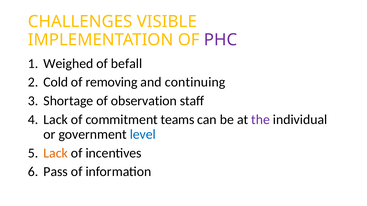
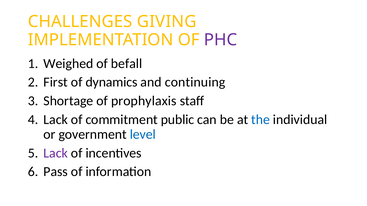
VISIBLE: VISIBLE -> GIVING (167, 22)
Cold: Cold -> First (56, 82)
removing: removing -> dynamics (111, 82)
observation: observation -> prophylaxis (144, 101)
teams: teams -> public (178, 120)
the colour: purple -> blue (261, 120)
Lack colour: orange -> purple (56, 153)
